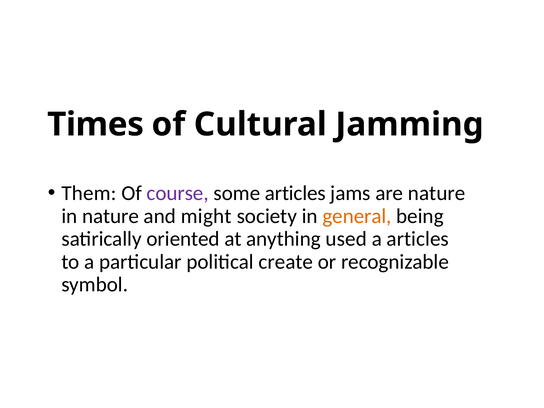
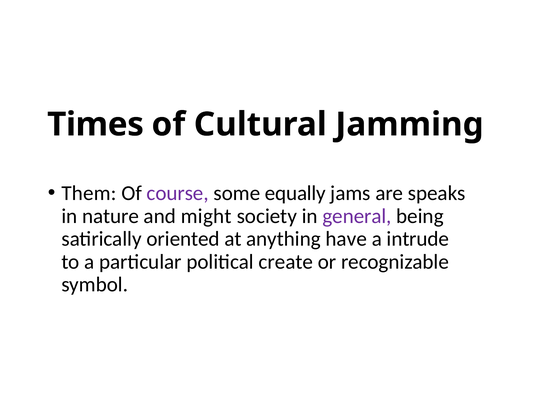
some articles: articles -> equally (295, 193)
are nature: nature -> speaks (437, 193)
general colour: orange -> purple (357, 216)
used: used -> have (346, 239)
a articles: articles -> intrude (418, 239)
